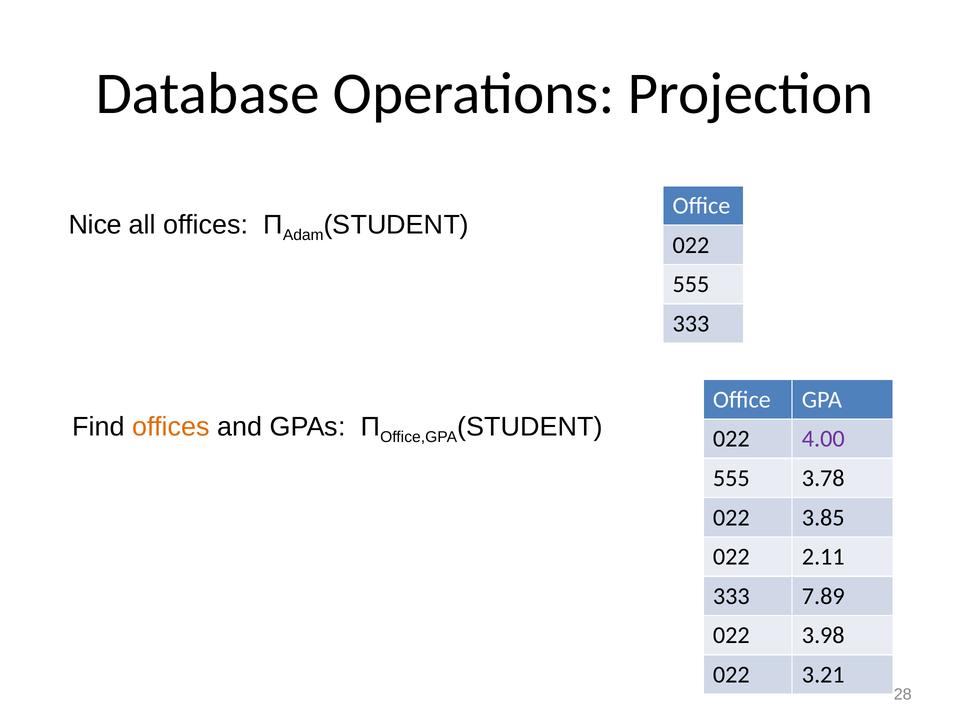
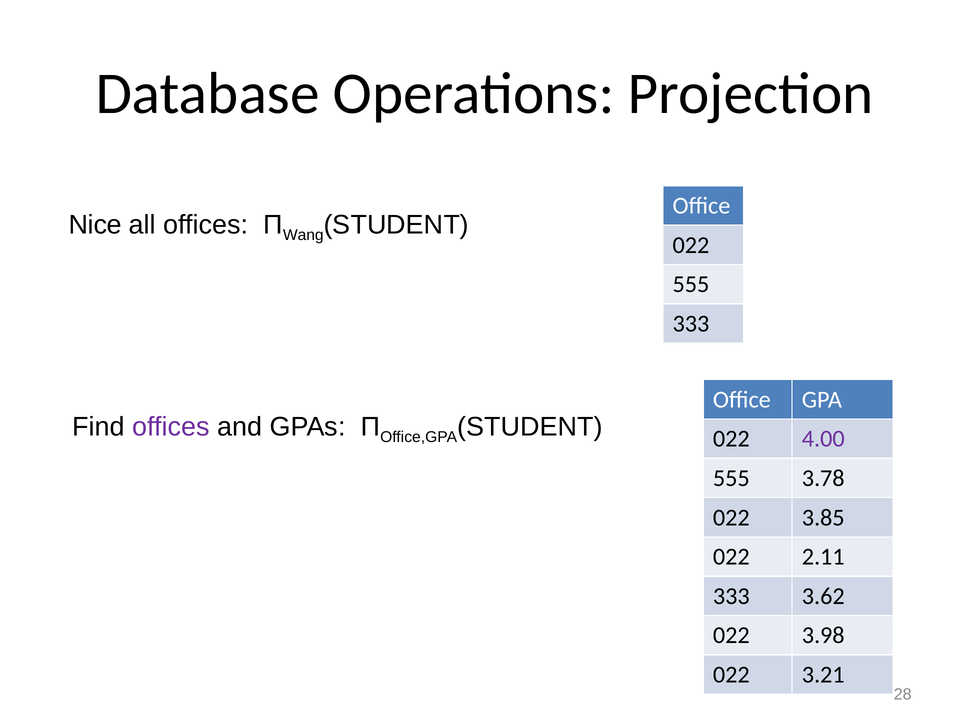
Adam: Adam -> Wang (303, 235)
offices colour: orange -> purple (171, 427)
7.89: 7.89 -> 3.62 (823, 597)
